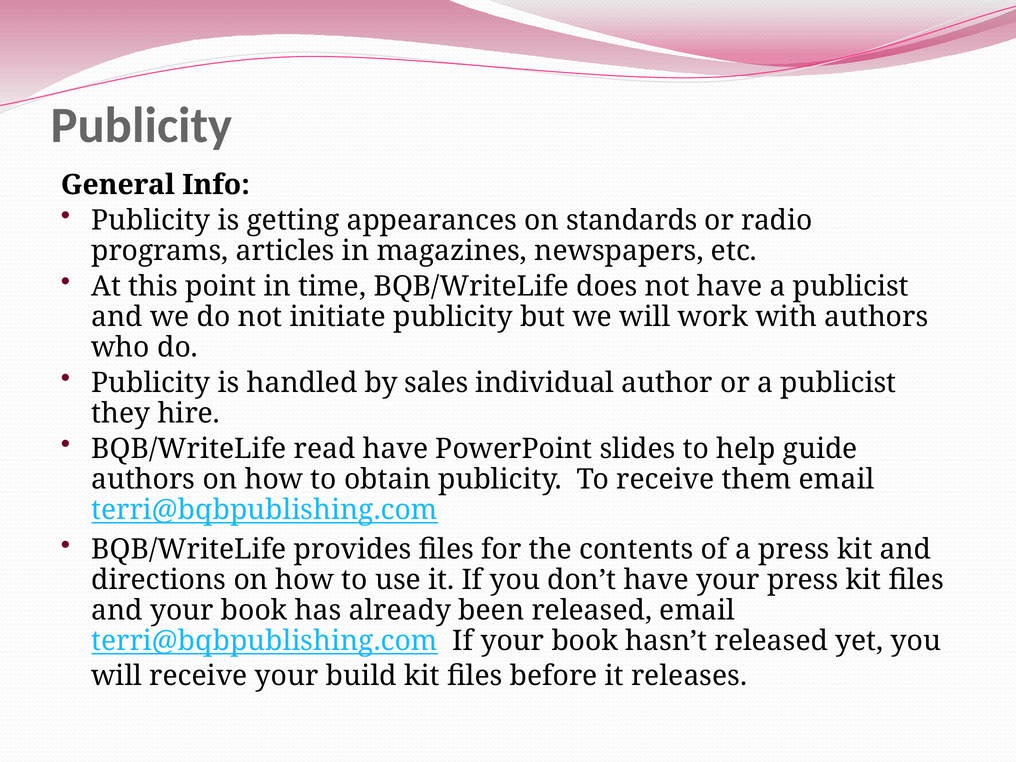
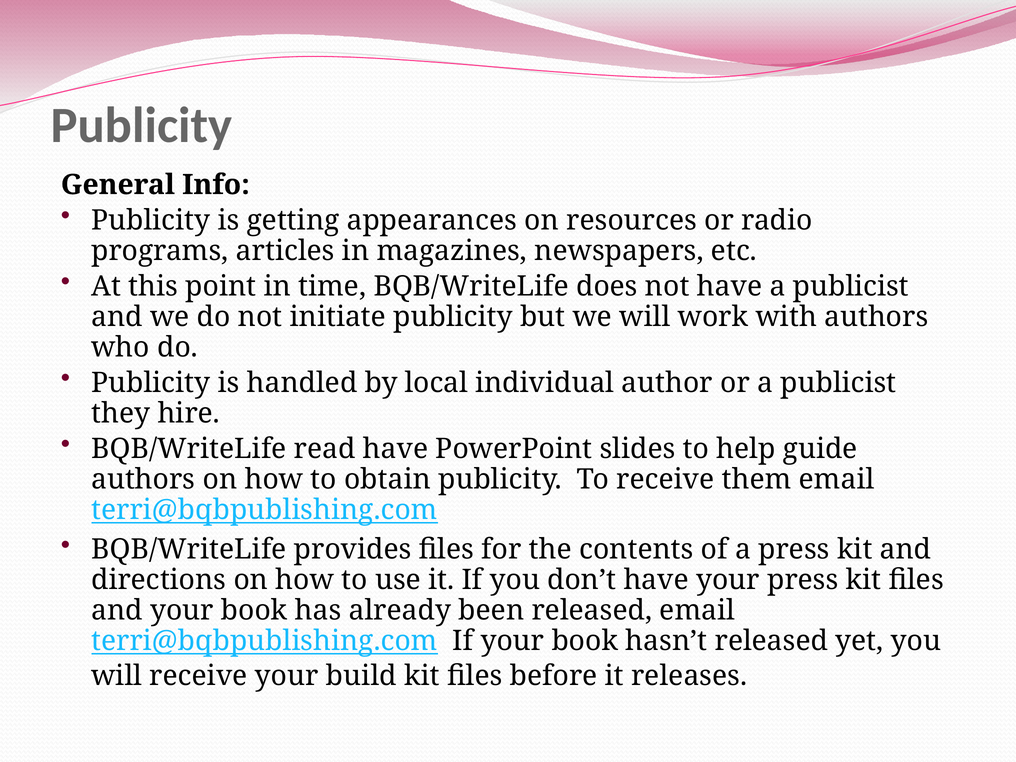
standards: standards -> resources (632, 220)
sales: sales -> local (436, 383)
